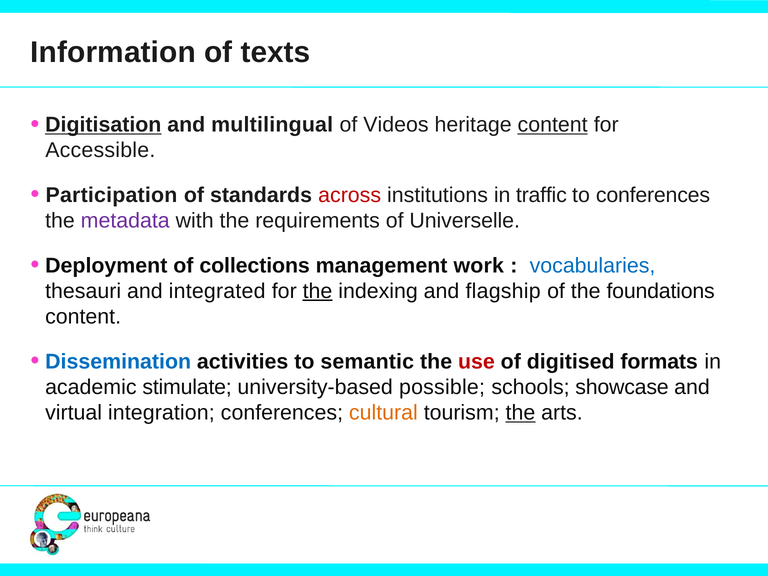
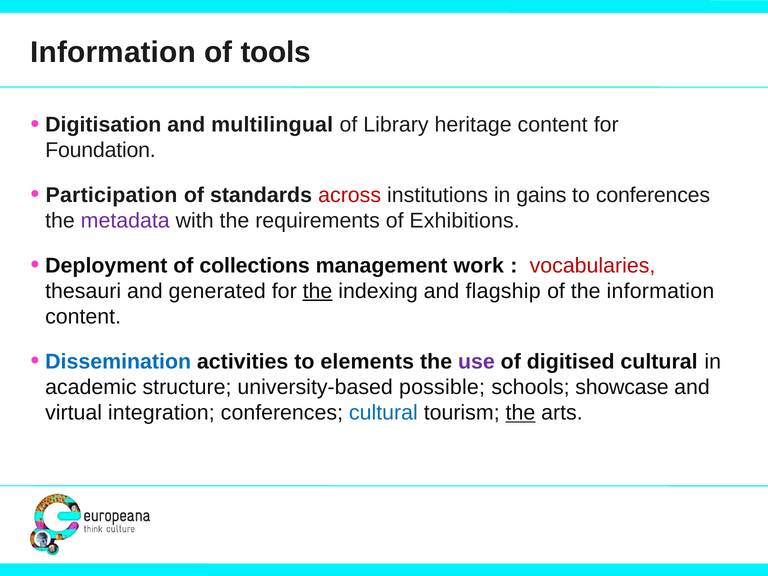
texts: texts -> tools (276, 52)
Digitisation underline: present -> none (103, 125)
Videos: Videos -> Library (396, 125)
content underline: present -> none (553, 125)
Accessible: Accessible -> Foundation (100, 150)
traffic: traffic -> gains (541, 195)
Universelle: Universelle -> Exhibitions (465, 221)
vocabularies colour: blue -> red (593, 266)
integrated: integrated -> generated (217, 291)
the foundations: foundations -> information (660, 291)
semantic: semantic -> elements (367, 362)
use colour: red -> purple (476, 362)
digitised formats: formats -> cultural (659, 362)
stimulate: stimulate -> structure (187, 387)
cultural colour: orange -> blue (383, 413)
